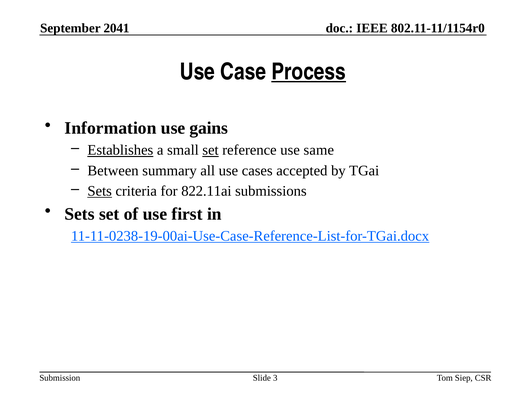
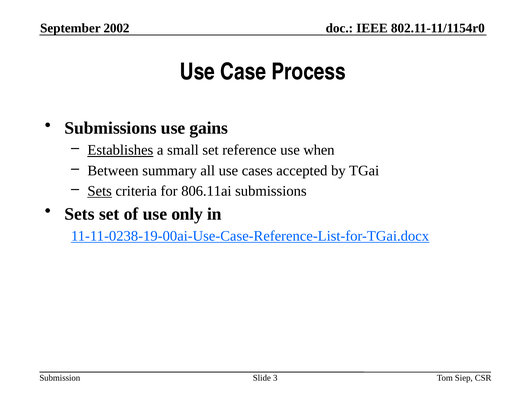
2041: 2041 -> 2002 (116, 28)
Process underline: present -> none (309, 72)
Information: Information -> Submissions (111, 128)
set underline: present -> none (211, 150)
same: same -> when (319, 150)
822.11ai: 822.11ai -> 806.11ai (206, 191)
first: first -> only (187, 214)
